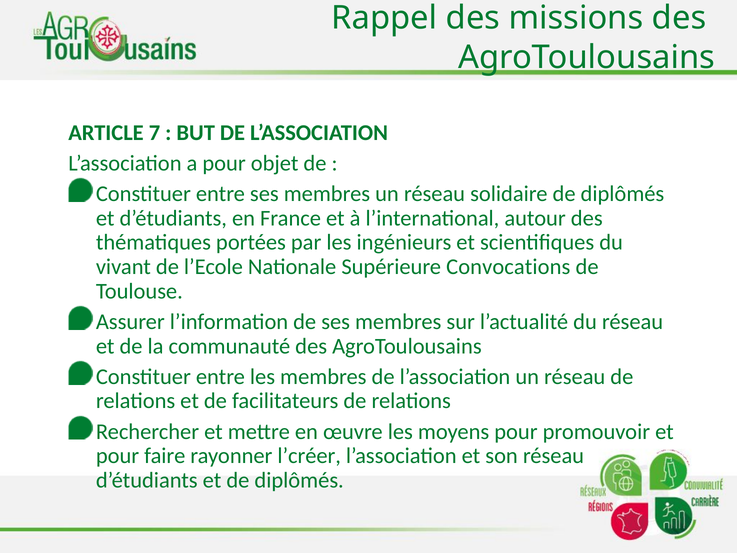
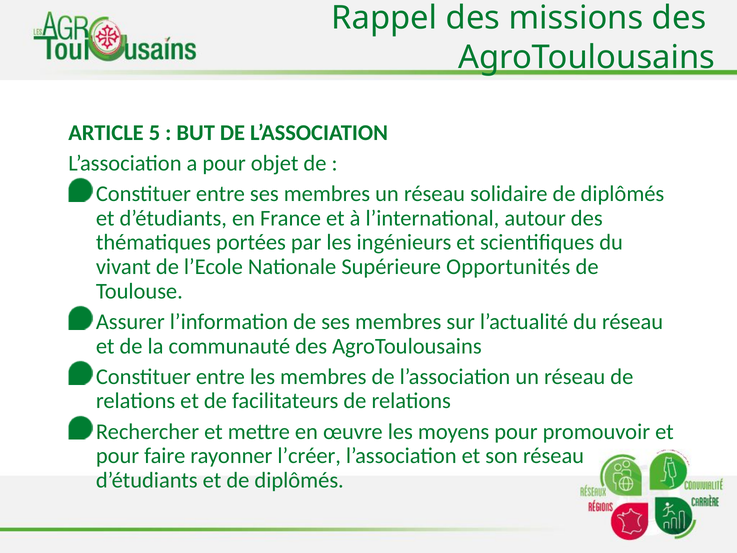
7: 7 -> 5 (154, 133)
Convocations: Convocations -> Opportunités (508, 267)
